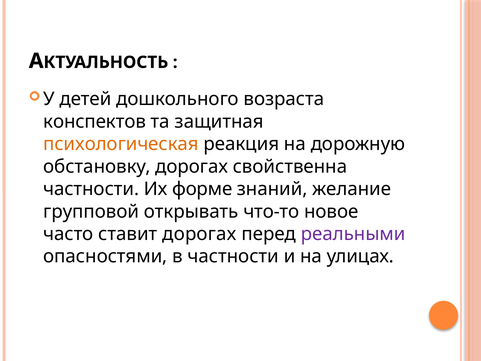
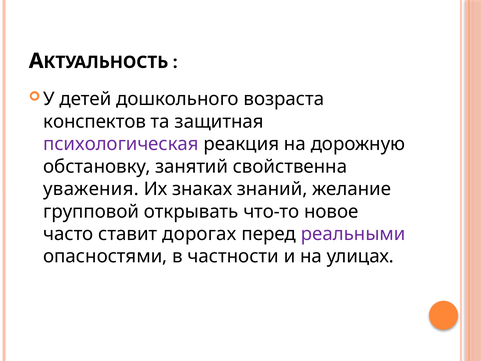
психологическая colour: orange -> purple (121, 144)
обстановку дорогах: дорогах -> занятий (192, 166)
частности: частности -> уважения (91, 189)
форме: форме -> знаках (202, 189)
